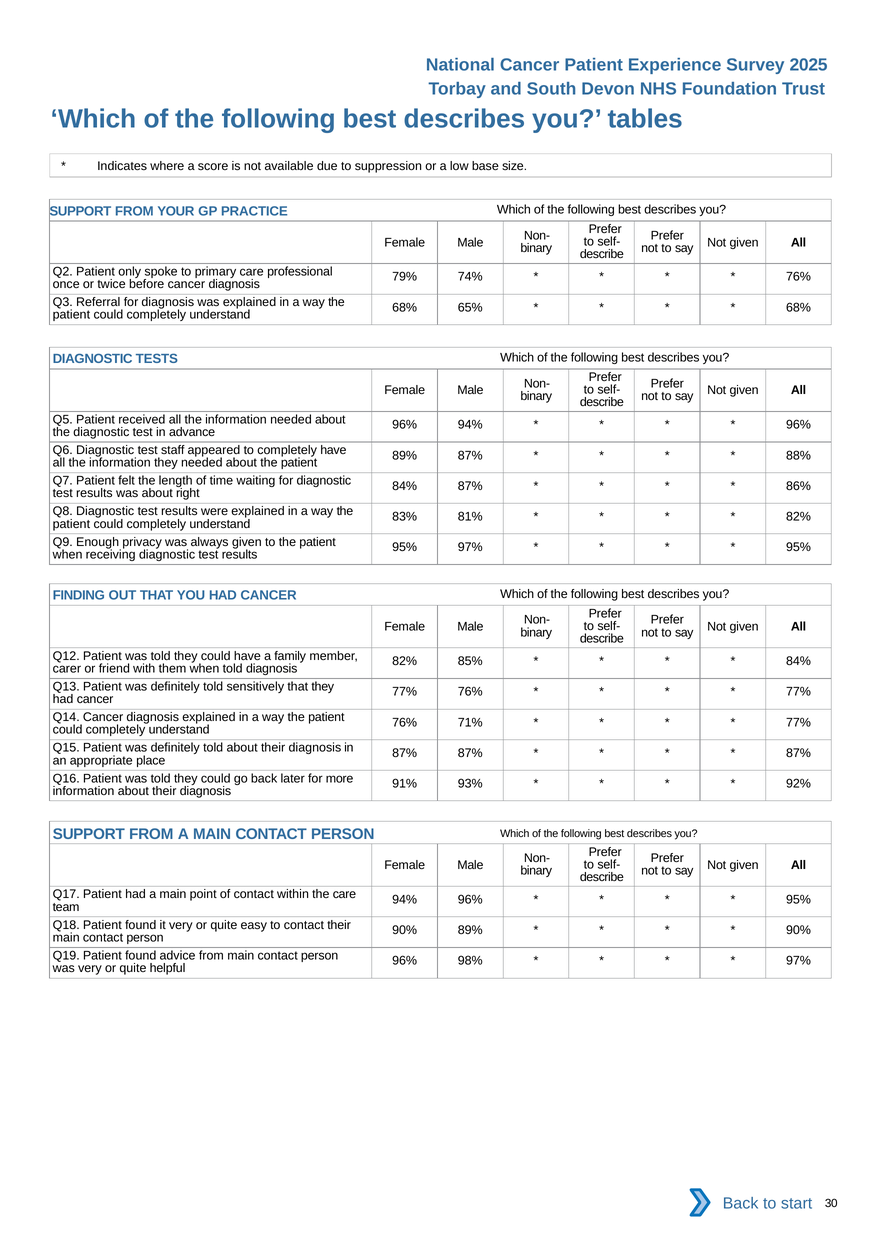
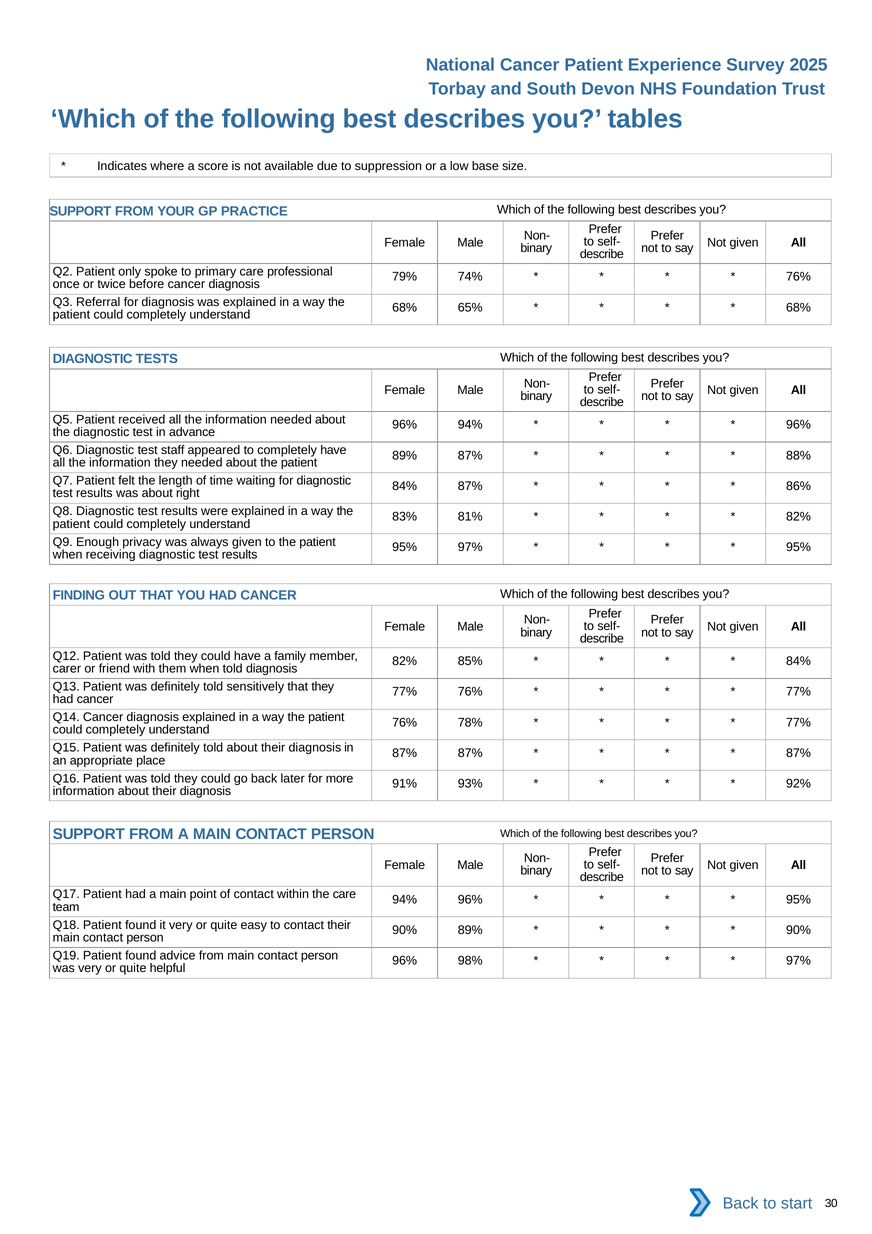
71%: 71% -> 78% (470, 722)
